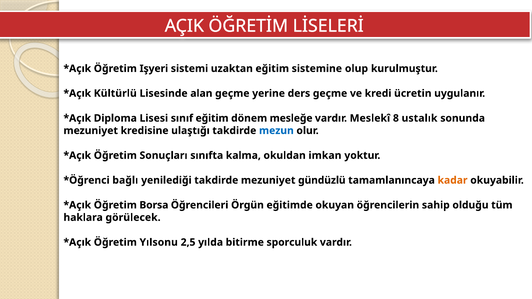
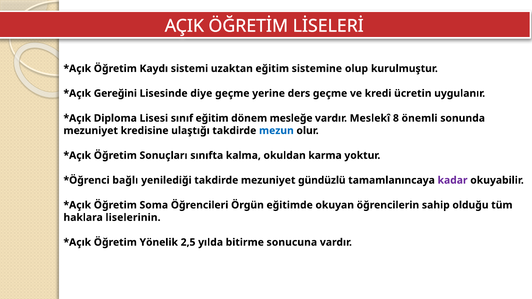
Işyeri: Işyeri -> Kaydı (154, 69)
Kültürlü: Kültürlü -> Gereğini (115, 93)
alan: alan -> diye (201, 93)
ustalık: ustalık -> önemli (420, 118)
imkan: imkan -> karma (325, 156)
kadar colour: orange -> purple (453, 180)
Borsa: Borsa -> Soma (154, 205)
görülecek: görülecek -> liselerinin (133, 218)
Yılsonu: Yılsonu -> Yönelik (159, 242)
sporculuk: sporculuk -> sonucuna (292, 242)
